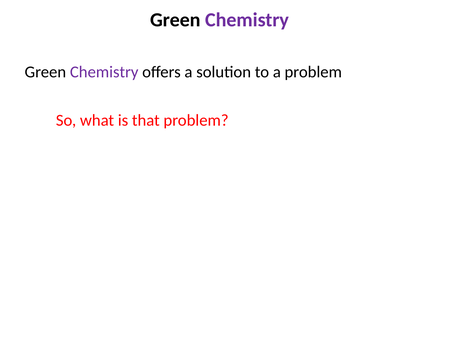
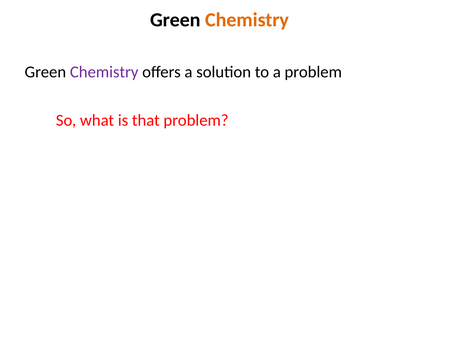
Chemistry colour: purple -> orange (247, 20)
